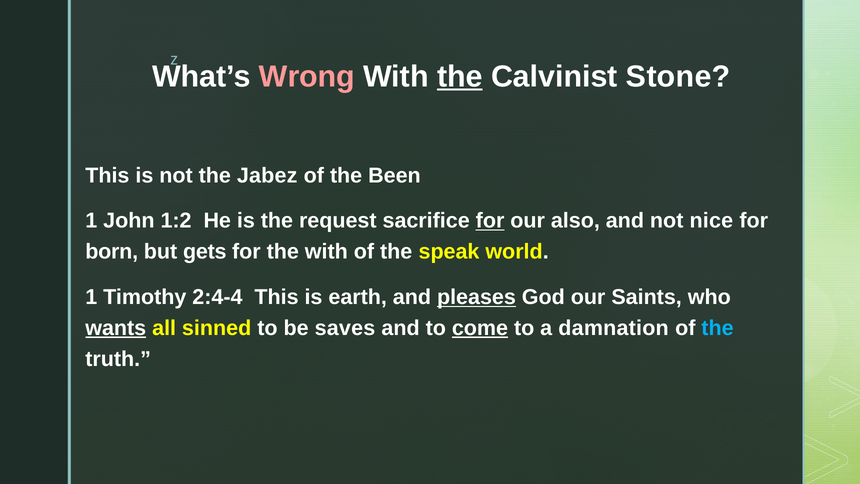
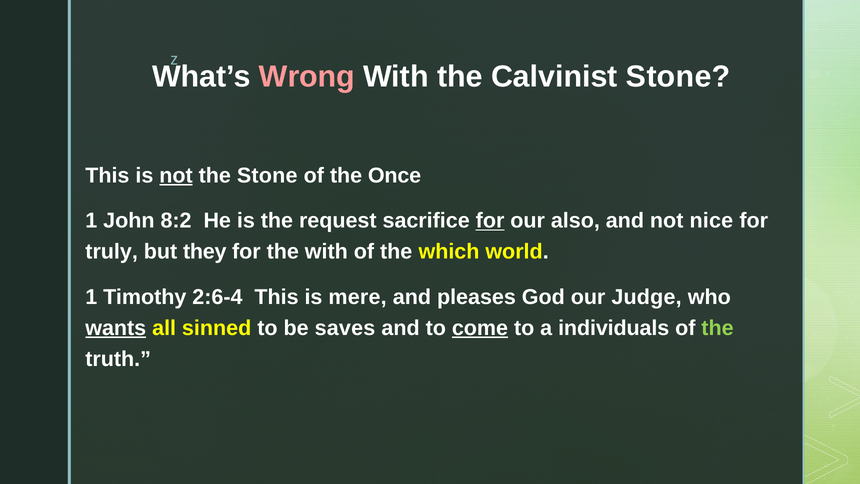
the underline: present -> none (460, 76)
not underline: none -> present (176, 175)
the Jabez: Jabez -> Stone (267, 175)
Been: Been -> Once (395, 175)
1:2: 1:2 -> 8:2 (176, 221)
born: born -> truly (112, 252)
gets: gets -> they (205, 252)
speak: speak -> which (449, 252)
2:4-4: 2:4-4 -> 2:6-4 (217, 297)
earth: earth -> mere (358, 297)
pleases underline: present -> none (476, 297)
Saints: Saints -> Judge (647, 297)
damnation: damnation -> individuals (614, 328)
the colour: light blue -> light green (717, 328)
